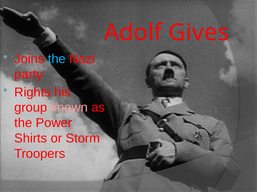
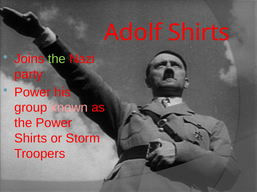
Adolf Gives: Gives -> Shirts (199, 33)
the colour: light blue -> light green (57, 59)
Rights: Rights -> Power (33, 93)
